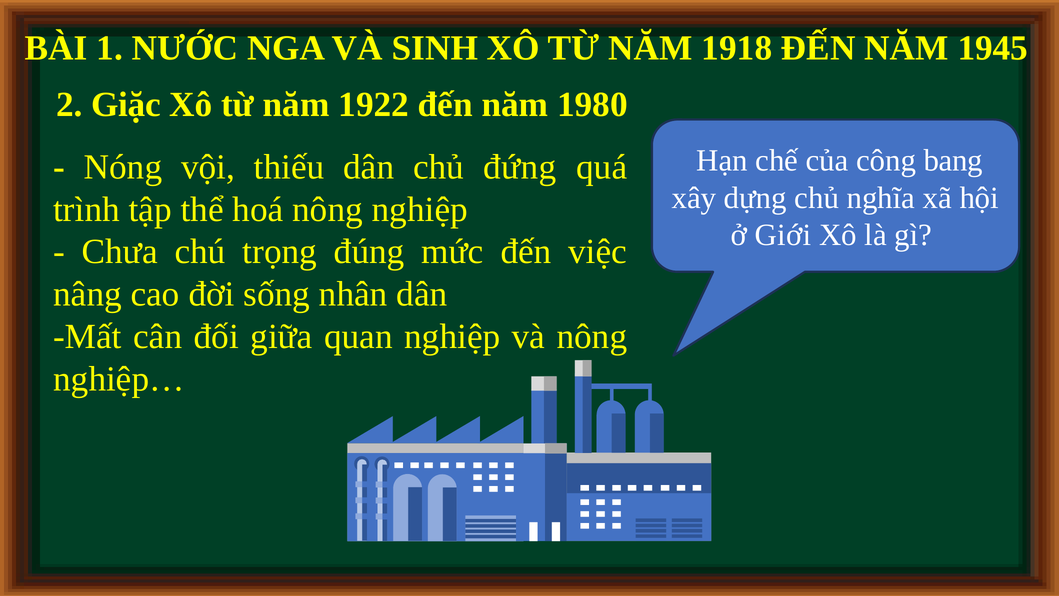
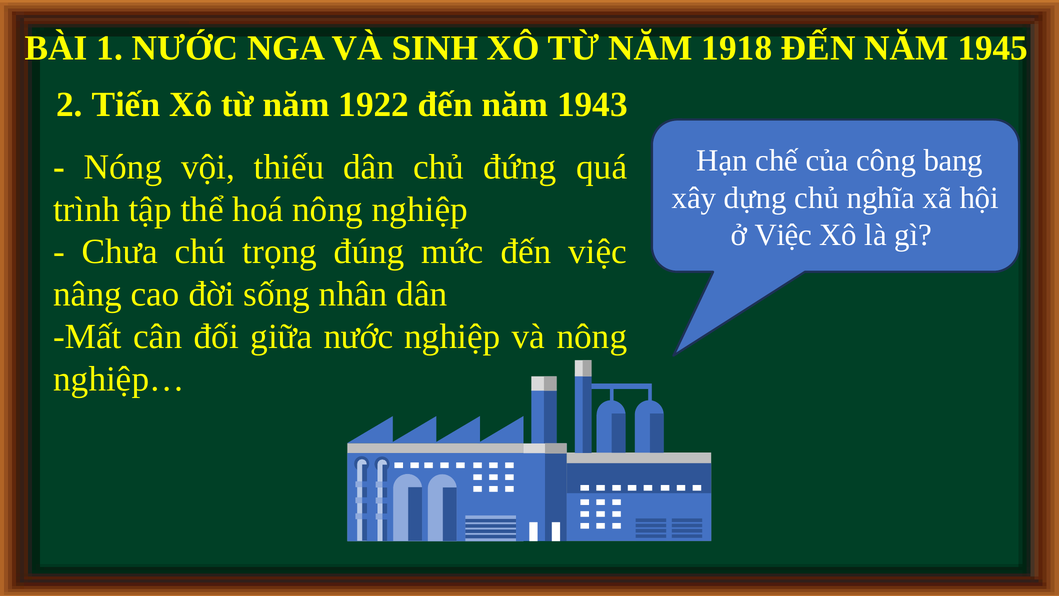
Giặc: Giặc -> Tiến (126, 104)
1980: 1980 -> 1943 (592, 104)
ở Giới: Giới -> Việc (783, 235)
giữa quan: quan -> nước (359, 336)
